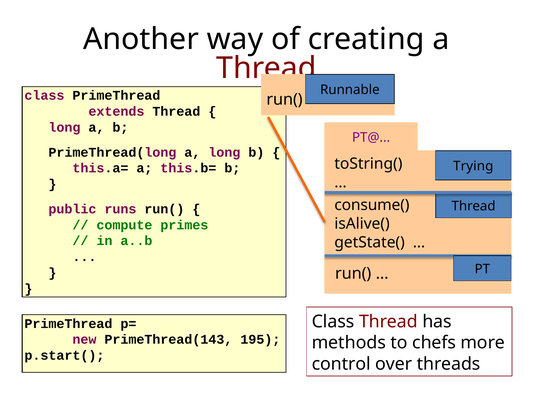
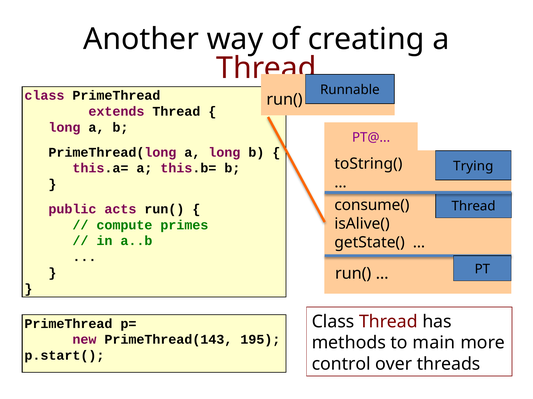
runs: runs -> acts (120, 209)
chefs: chefs -> main (434, 343)
